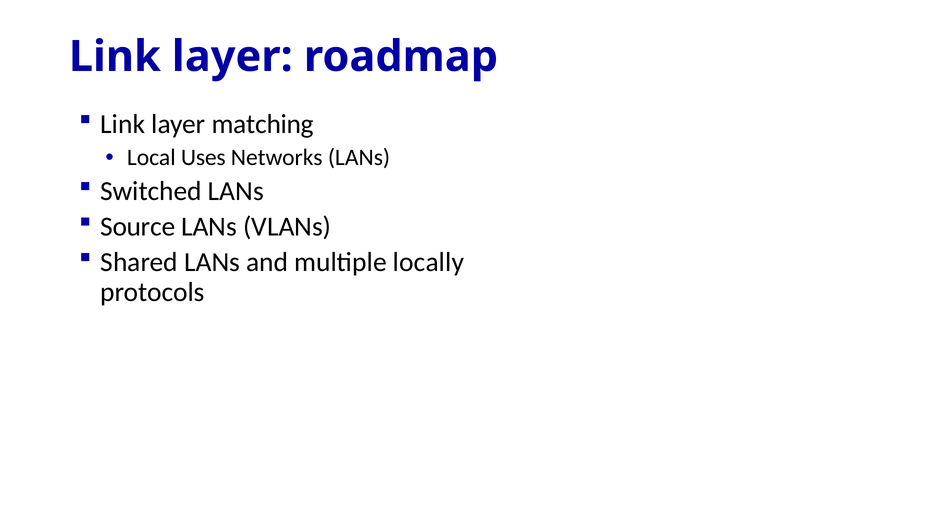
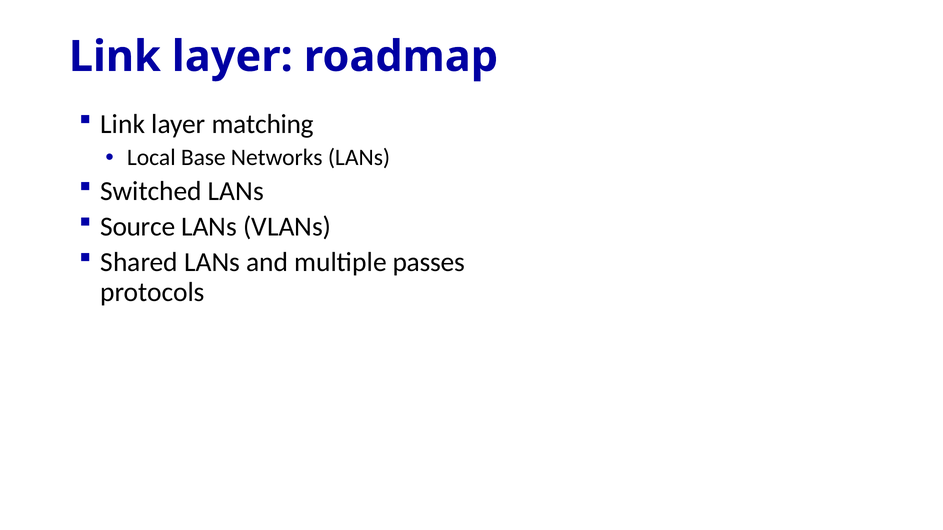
Uses: Uses -> Base (203, 158)
locally: locally -> passes (429, 262)
